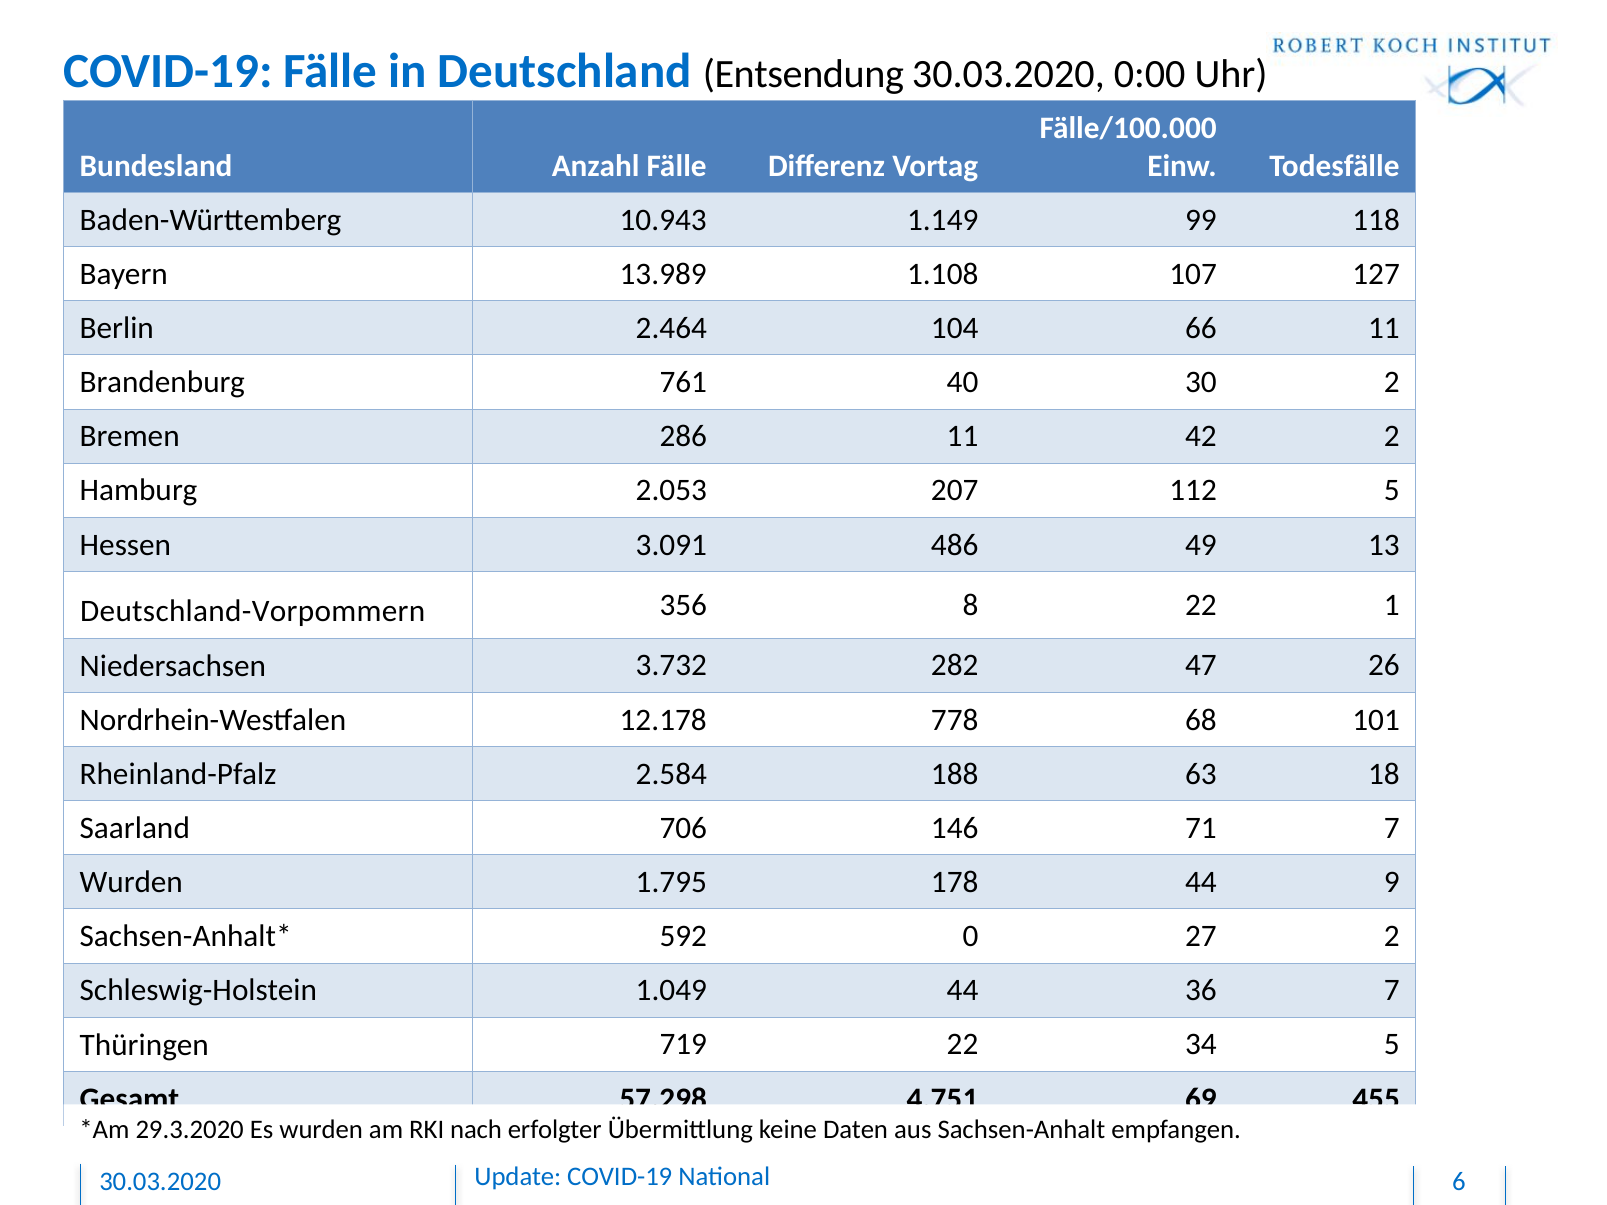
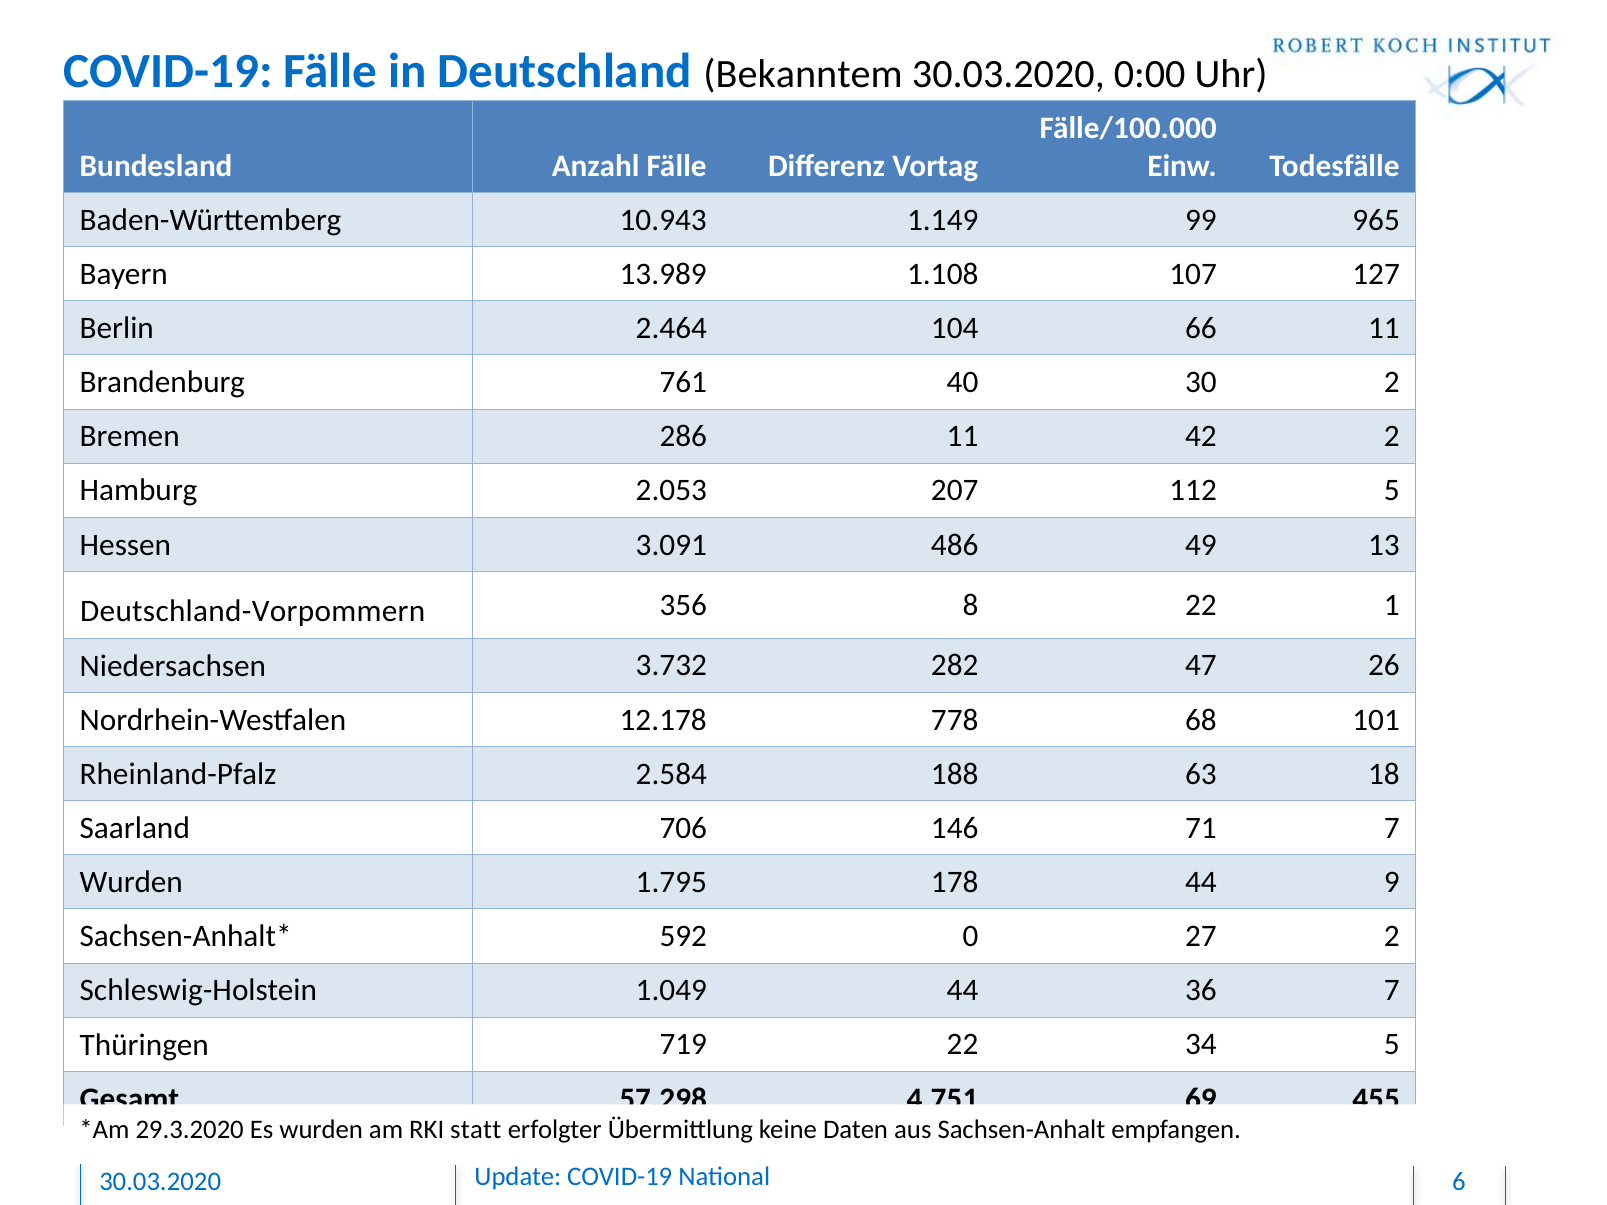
Entsendung: Entsendung -> Bekanntem (803, 74)
118: 118 -> 965 (1376, 220)
nach: nach -> statt (476, 1130)
